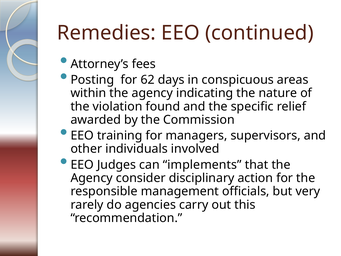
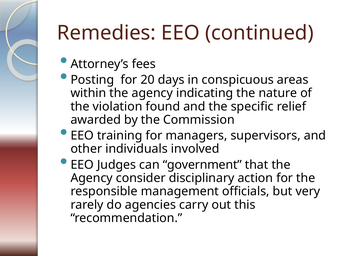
62: 62 -> 20 (148, 80)
implements: implements -> government (202, 165)
